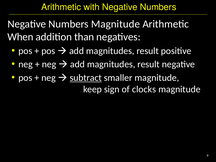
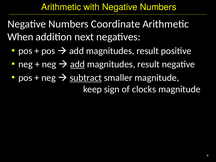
Numbers Magnitude: Magnitude -> Coordinate (116, 24)
than: than -> next (84, 37)
add underline: none -> present (77, 64)
